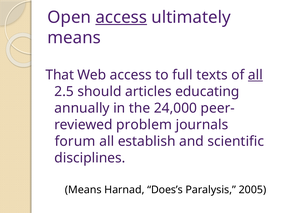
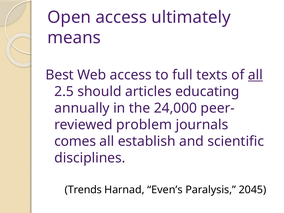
access underline: present -> none (121, 17)
That: That -> Best (60, 75)
forum: forum -> comes (75, 141)
Means: Means -> Trends (83, 190)
Does’s: Does’s -> Even’s (165, 190)
2005: 2005 -> 2045 (252, 190)
